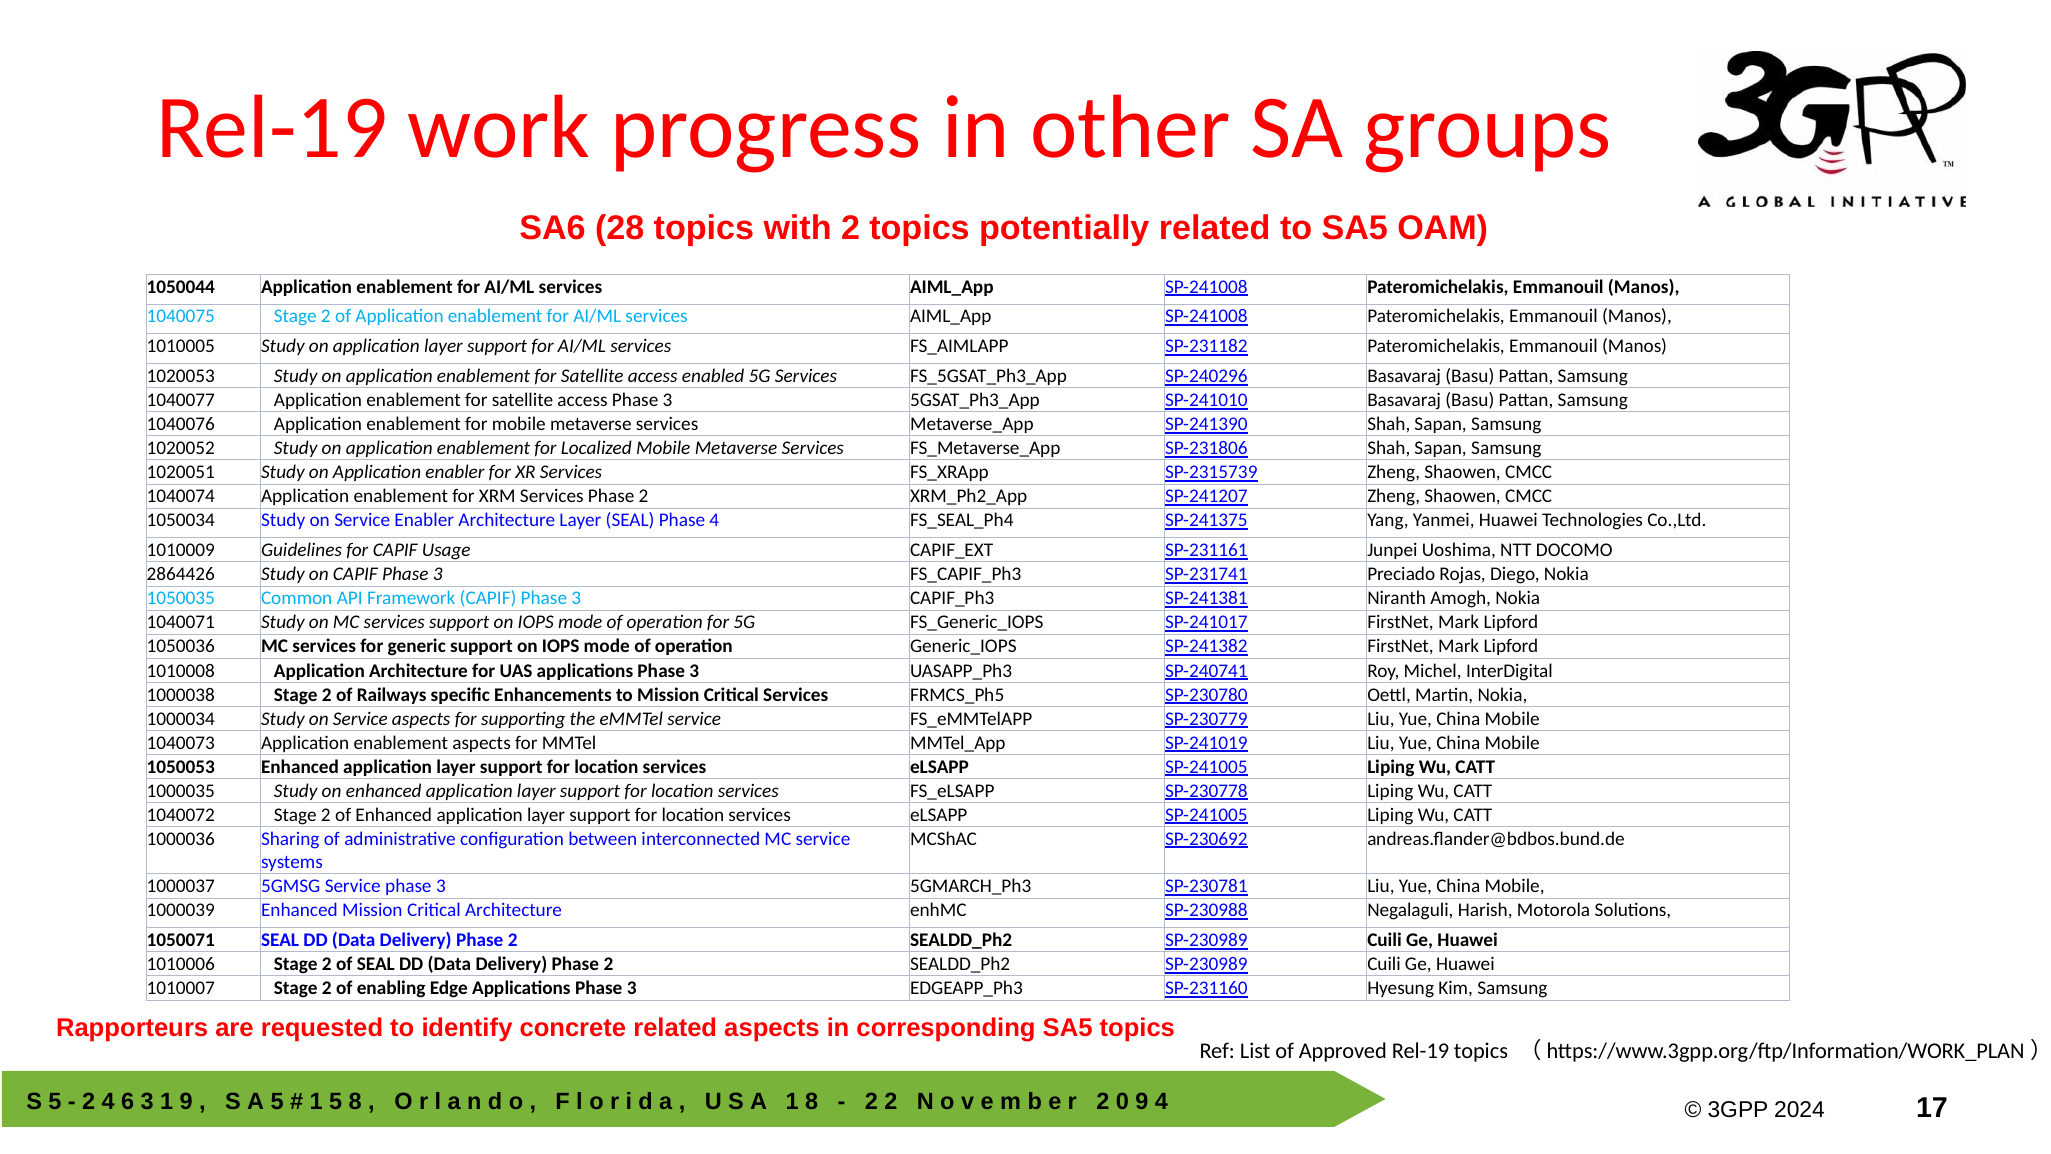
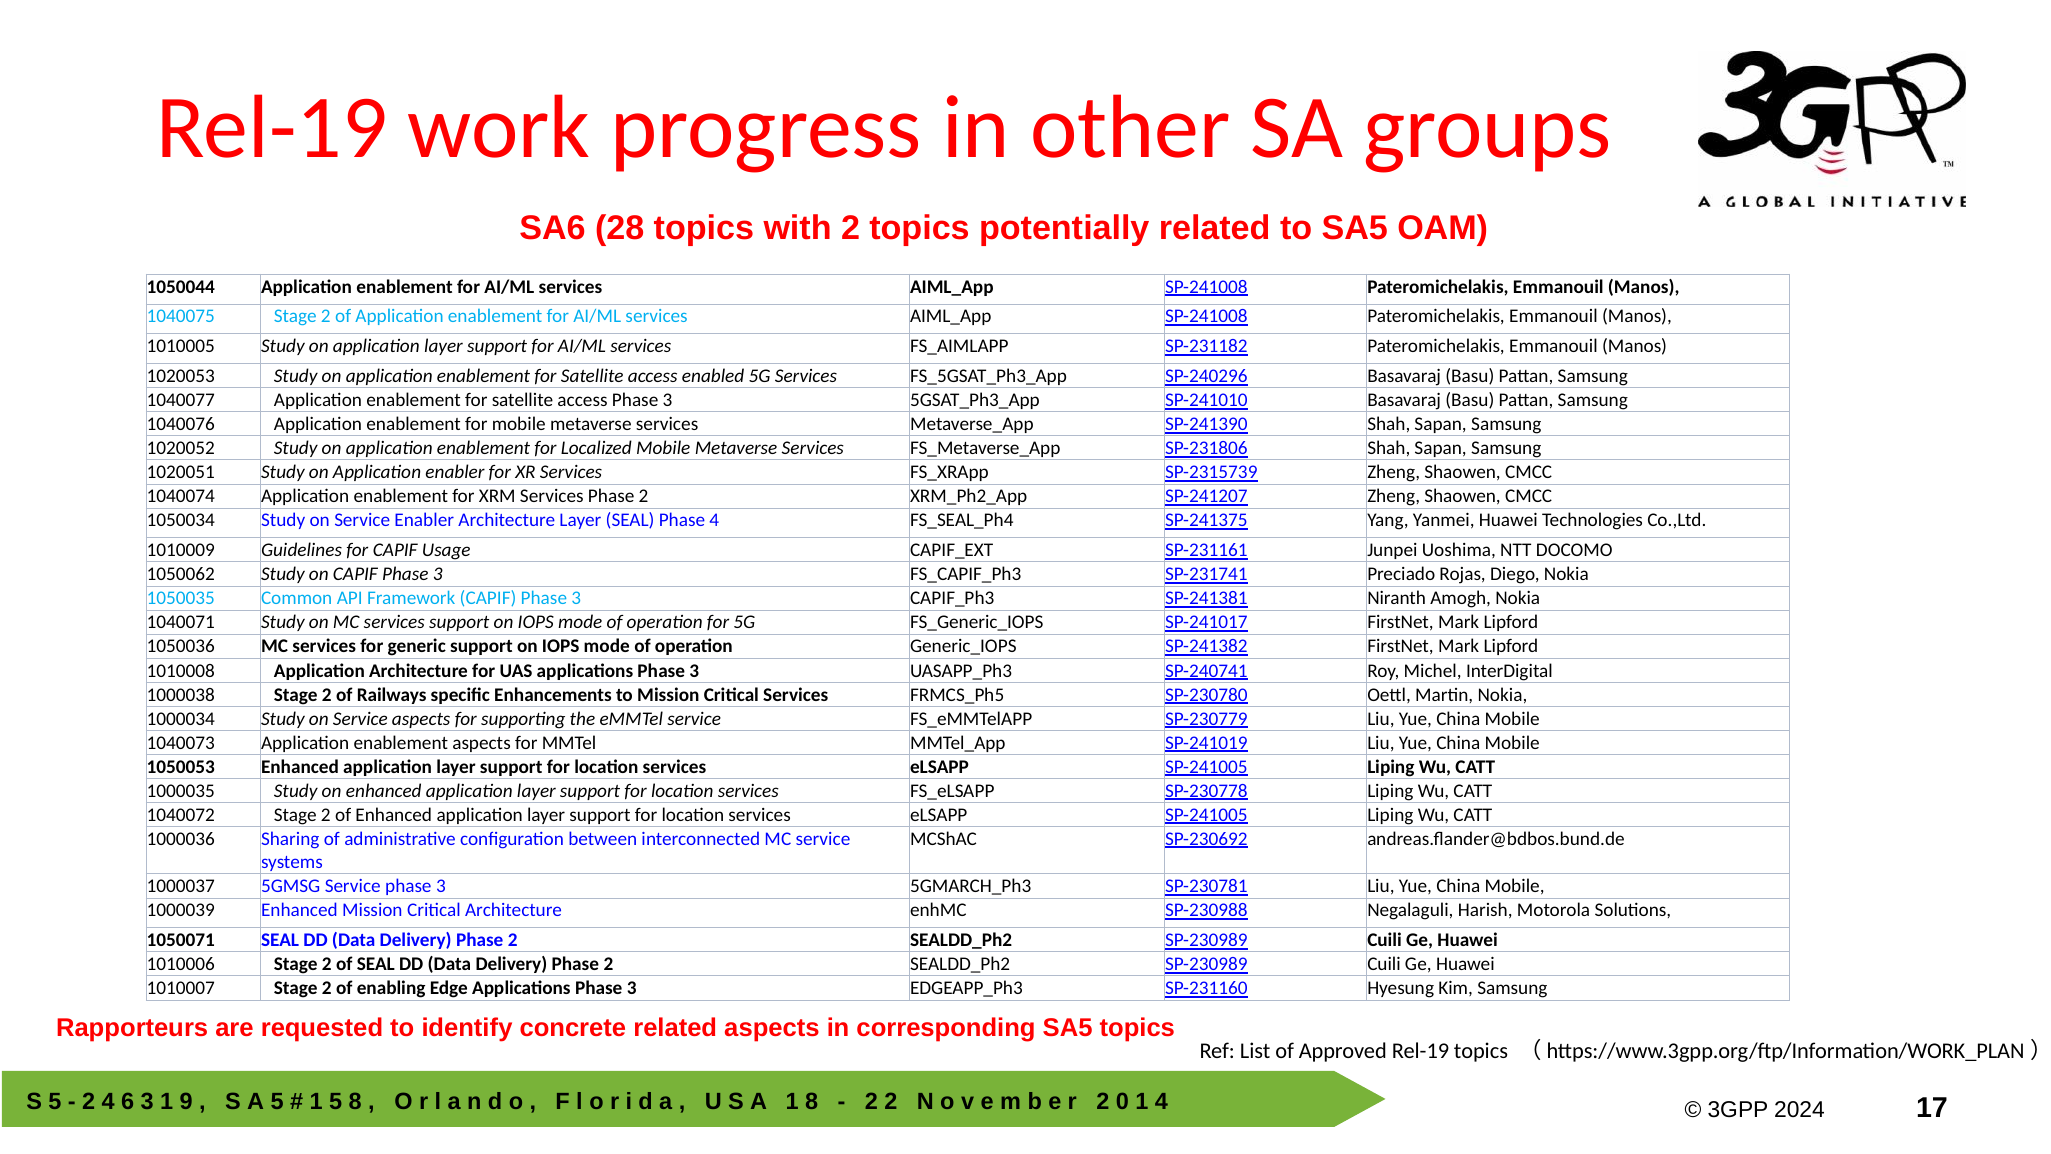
2864426: 2864426 -> 1050062 (181, 574)
9: 9 -> 1 (1142, 1102)
